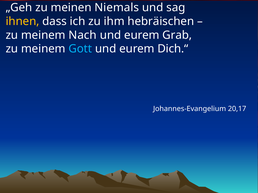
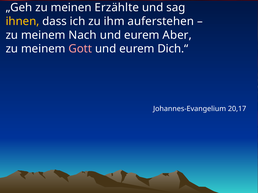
Niemals: Niemals -> Erzählte (117, 8)
hebräischen: hebräischen -> auferstehen (161, 21)
Grab: Grab -> Aber (177, 35)
Gott colour: light blue -> pink (80, 49)
